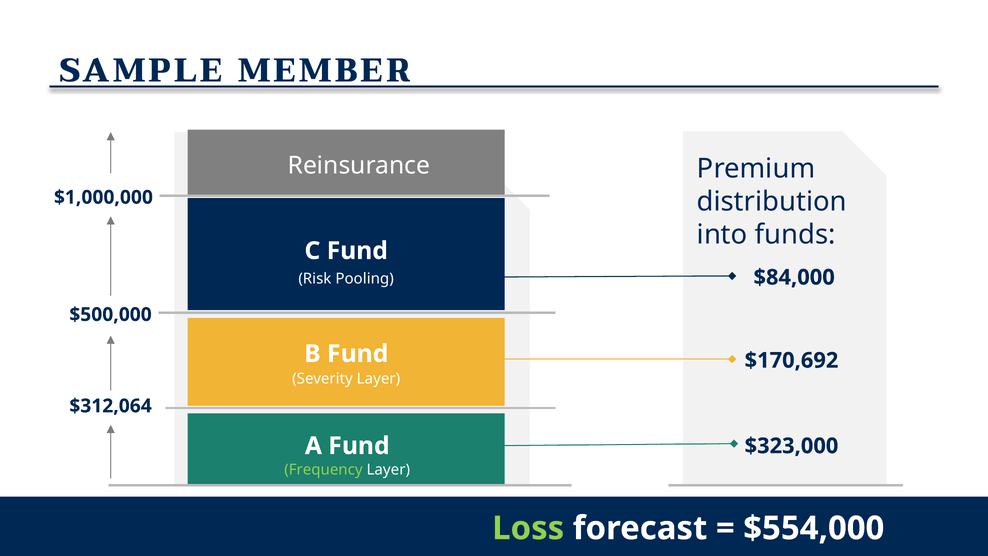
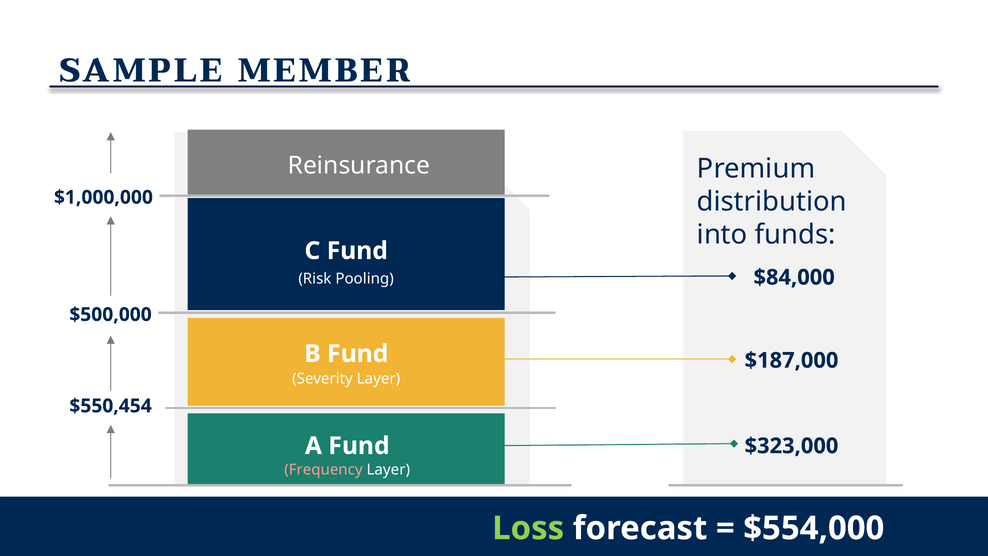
$170,692: $170,692 -> $187,000 (791, 360)
$312,064: $312,064 -> $550,454 (111, 406)
Frequency colour: light green -> pink (323, 469)
